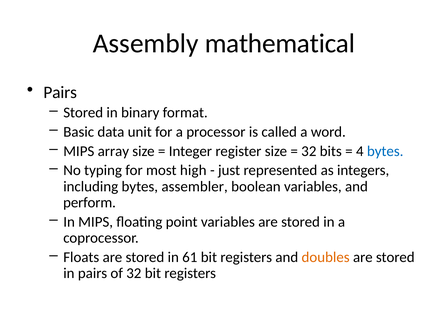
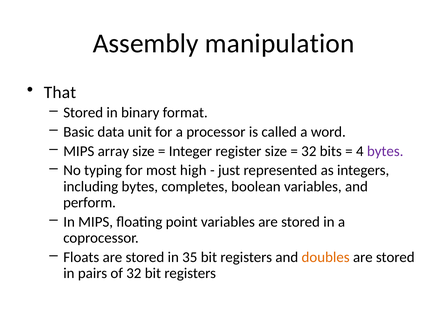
mathematical: mathematical -> manipulation (280, 43)
Pairs: Pairs -> That (60, 92)
bytes colour: blue -> purple (385, 151)
assembler: assembler -> completes (195, 187)
61: 61 -> 35 (190, 257)
